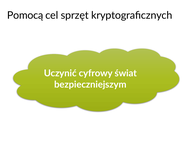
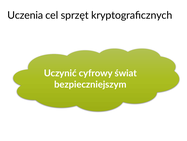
Pomocą: Pomocą -> Uczenia (25, 15)
